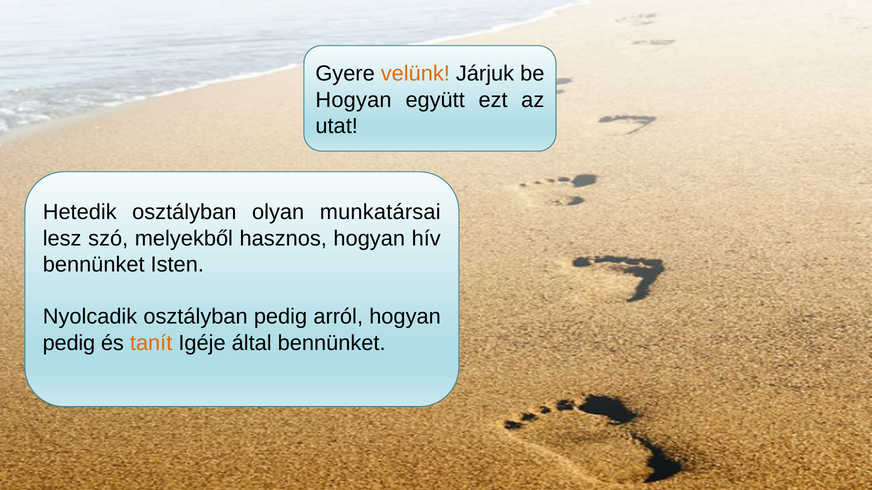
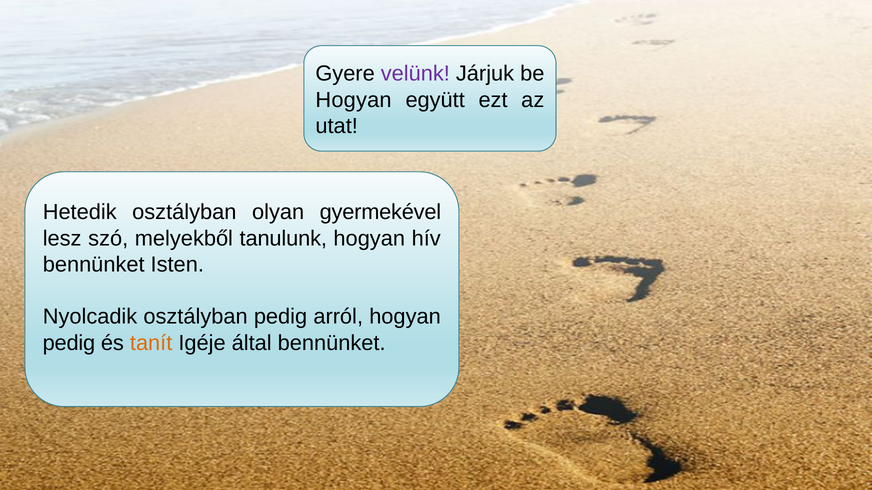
velünk colour: orange -> purple (415, 74)
munkatársai: munkatársai -> gyermekével (380, 212)
hasznos: hasznos -> tanulunk (283, 239)
